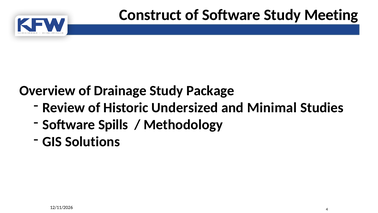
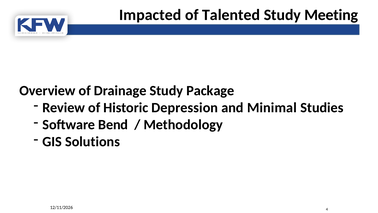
Construct: Construct -> Impacted (150, 15)
of Software: Software -> Talented (231, 15)
Undersized: Undersized -> Depression (185, 108)
Spills: Spills -> Bend (113, 125)
